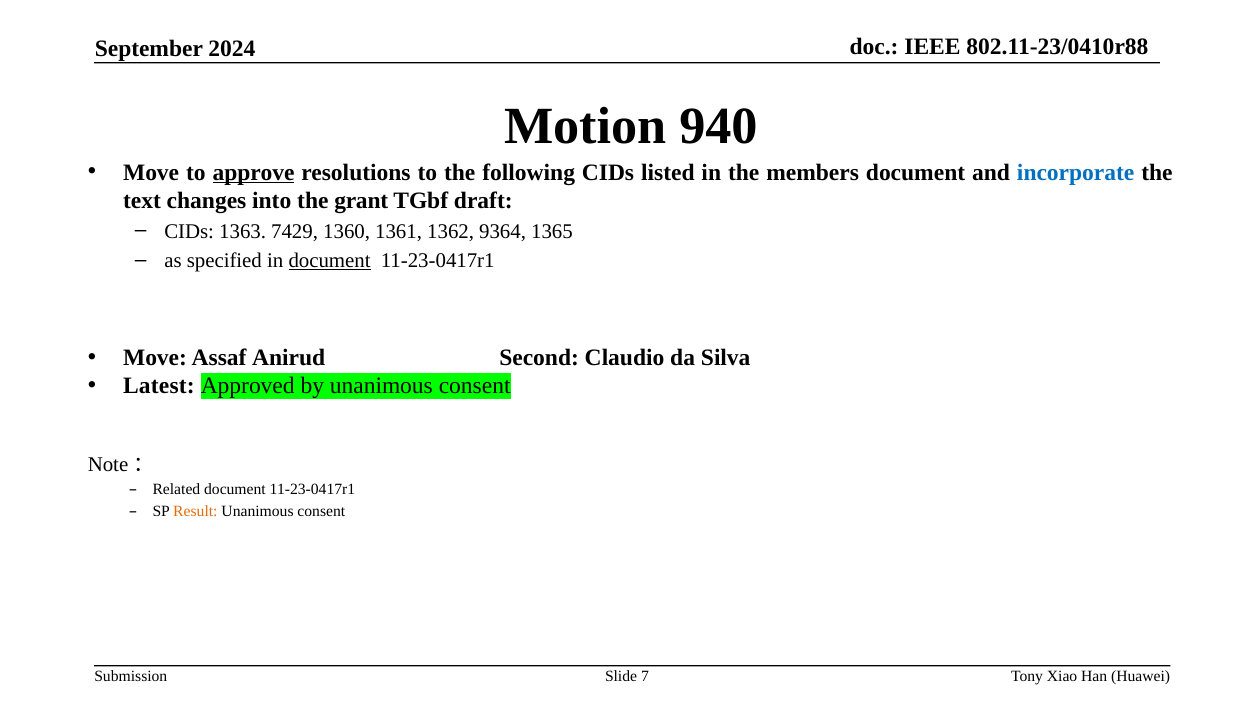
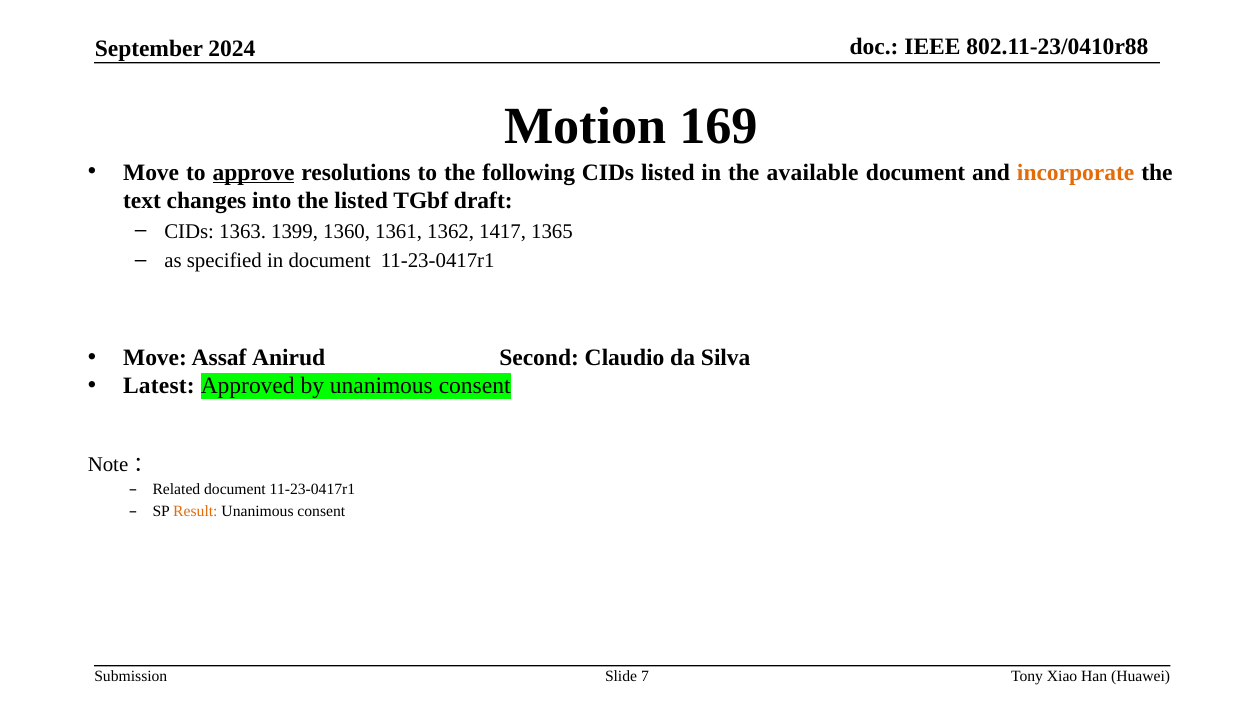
940: 940 -> 169 (718, 126)
members: members -> available (812, 173)
incorporate colour: blue -> orange (1076, 173)
the grant: grant -> listed (361, 201)
7429: 7429 -> 1399 (295, 231)
9364: 9364 -> 1417 (503, 231)
document underline: present -> none (330, 261)
